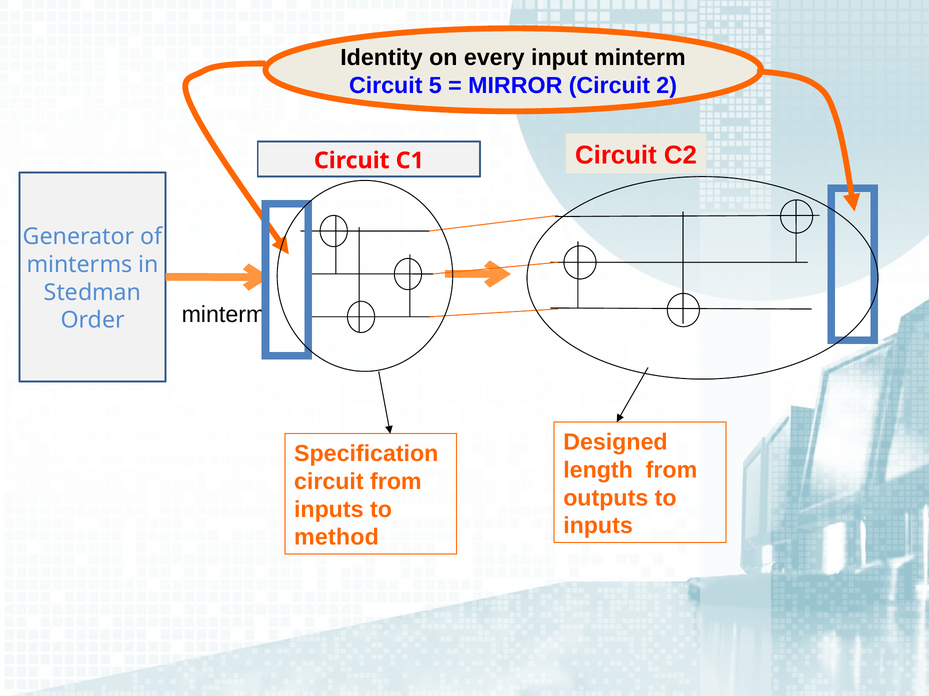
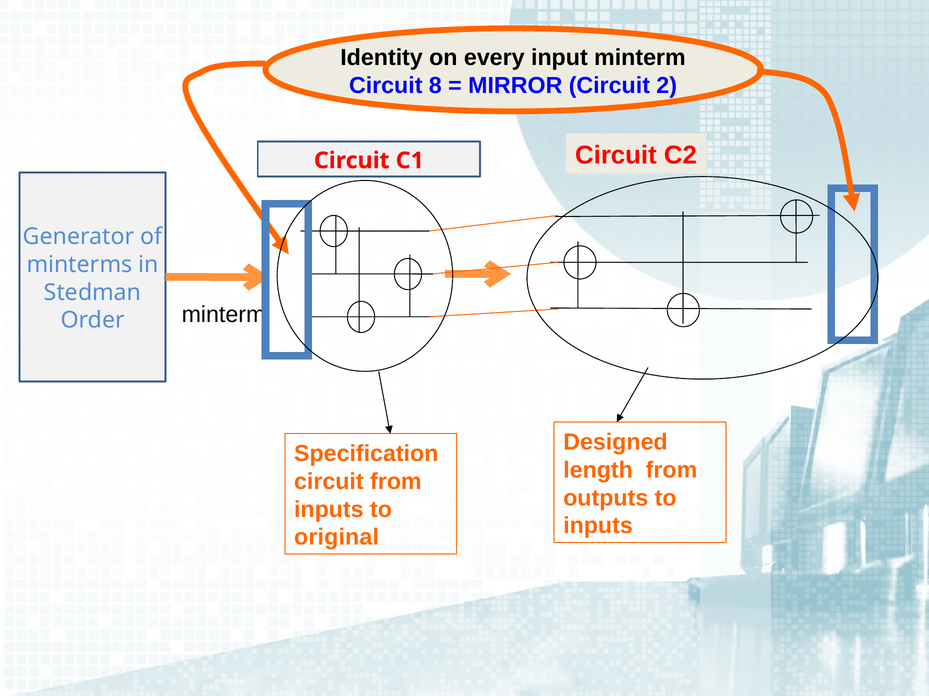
5: 5 -> 8 (435, 85)
method: method -> original (337, 538)
